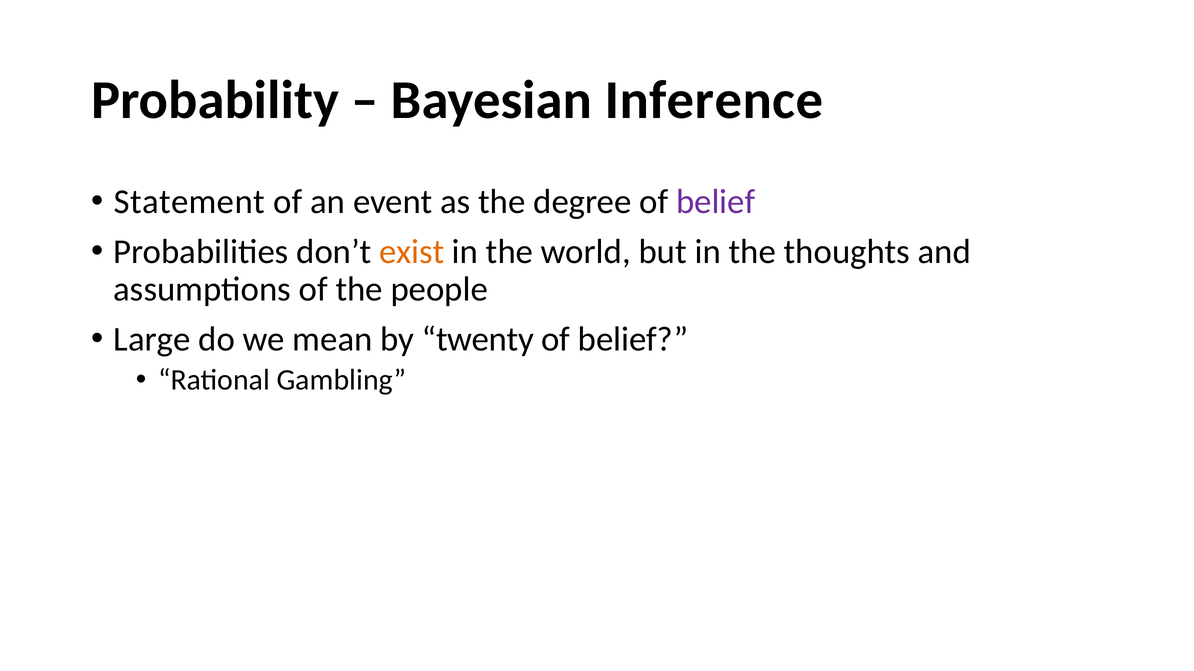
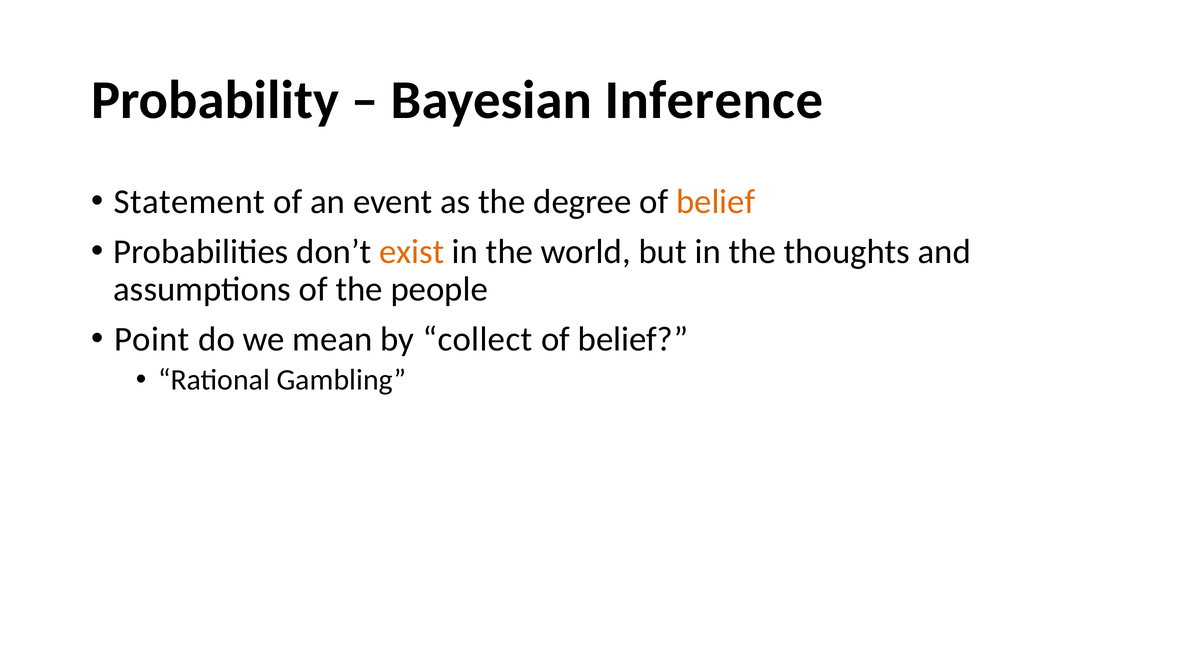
belief colour: purple -> orange (716, 202)
Large: Large -> Point (152, 339)
twenty: twenty -> collect (478, 339)
